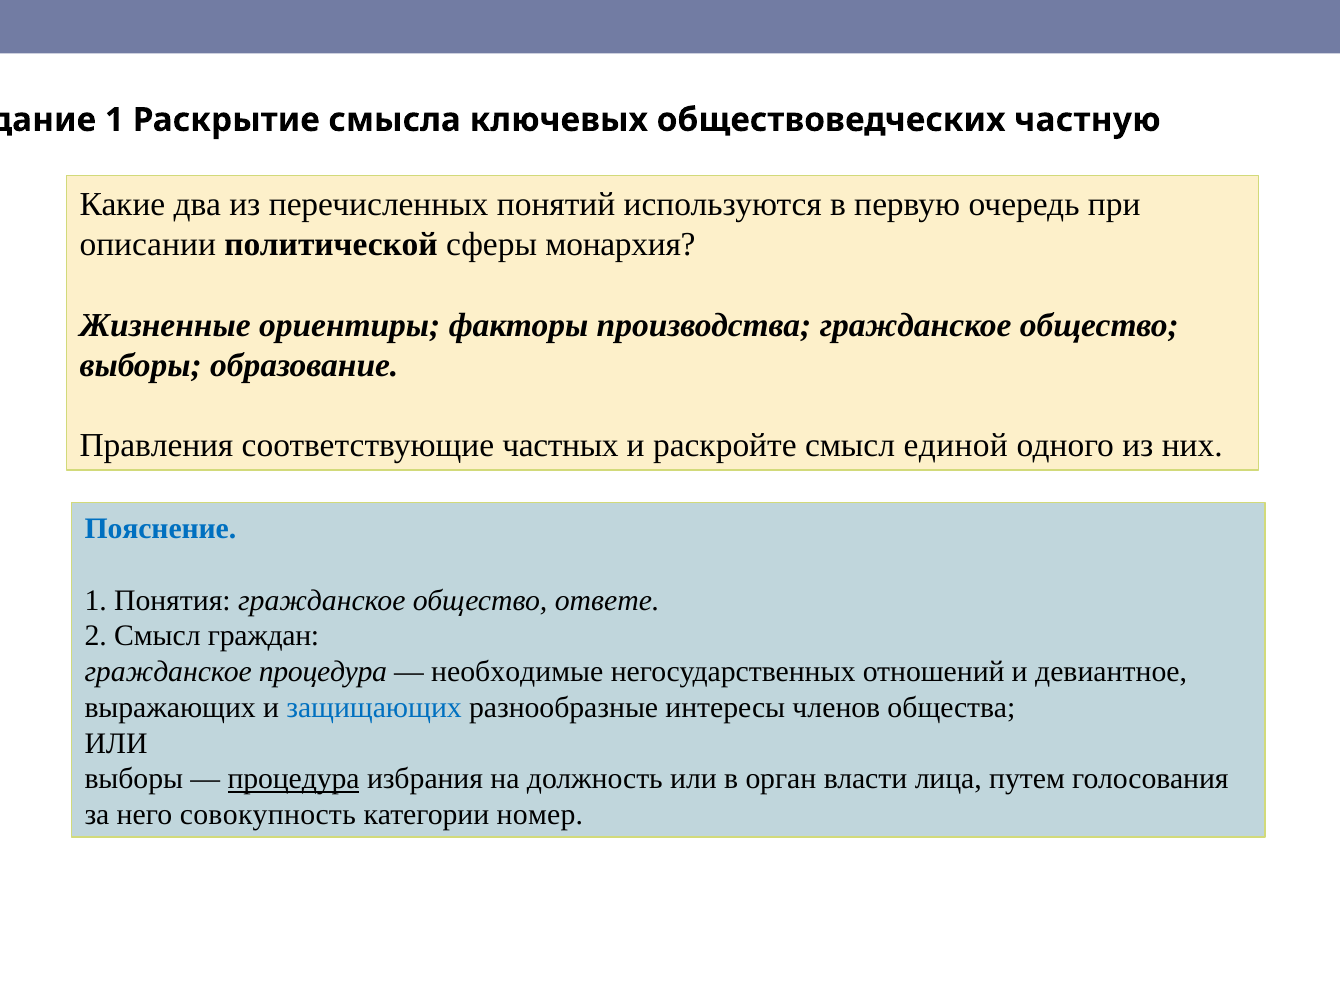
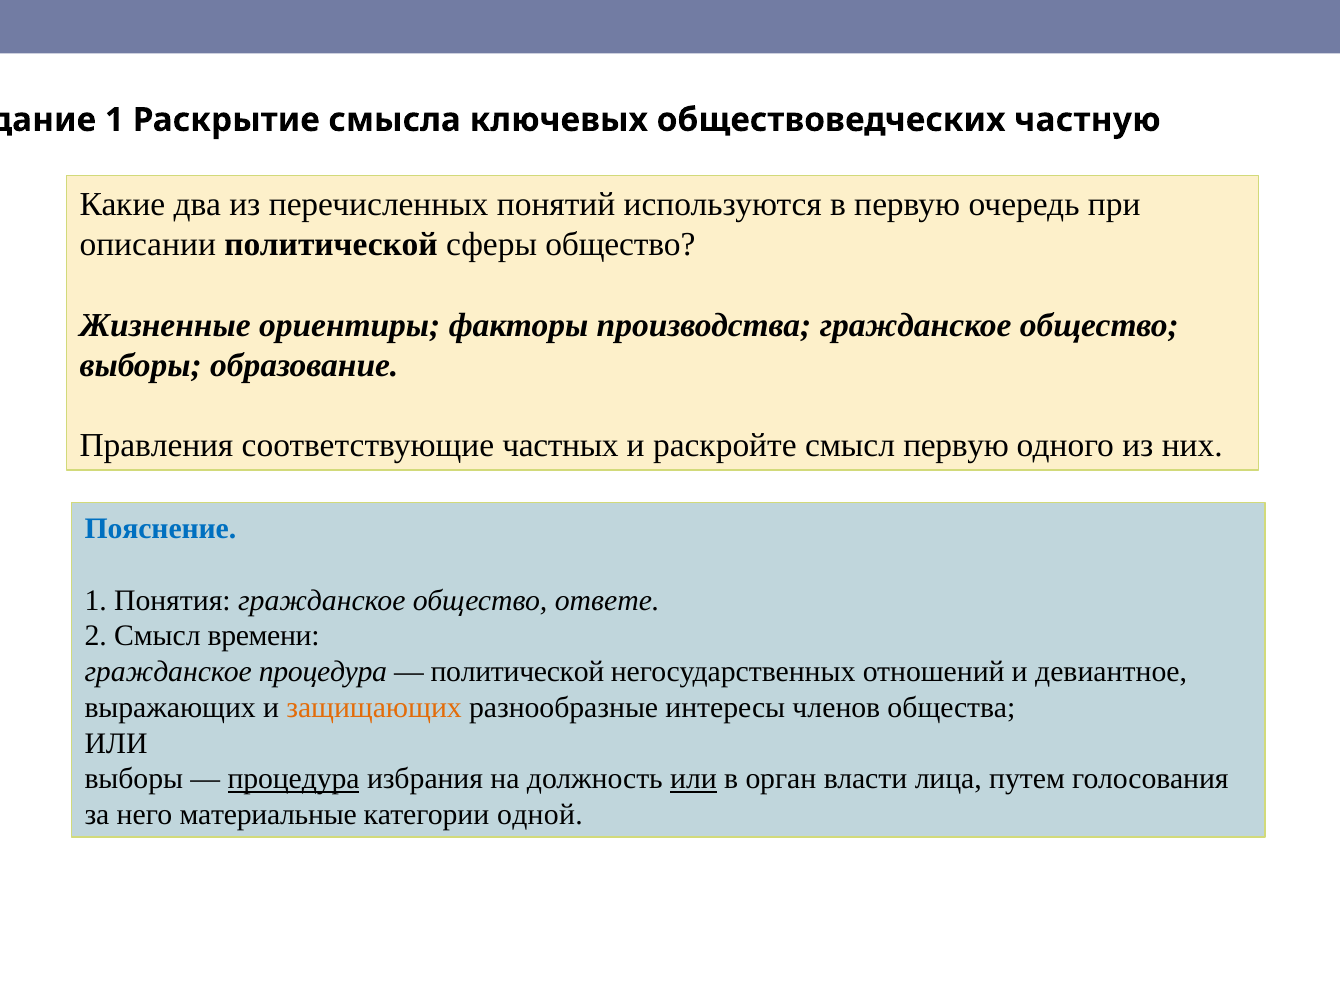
сферы монархия: монархия -> общество (620, 245)
смысл единой: единой -> первую (956, 446)
граждан: граждан -> времени (264, 636)
необходимые: необходимые -> политической (517, 672)
защищающих colour: blue -> orange (374, 708)
или underline: none -> present (693, 779)
совокупность: совокупность -> материальные (268, 815)
номер: номер -> одной (540, 815)
